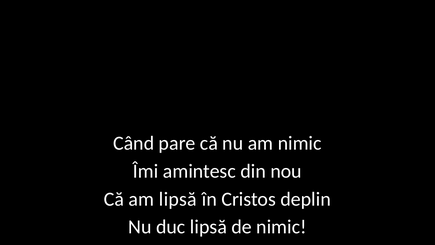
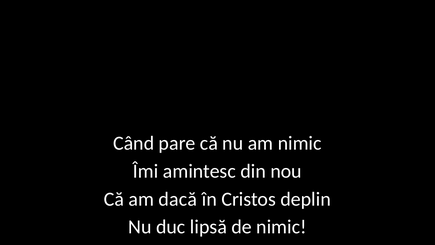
am lipsă: lipsă -> dacă (178, 199)
